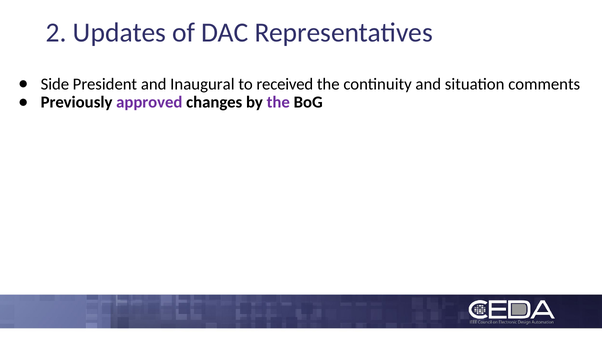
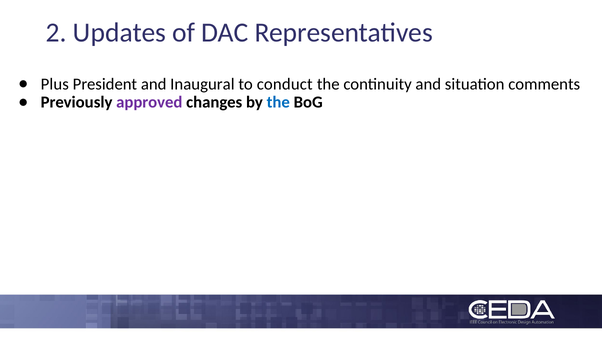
Side: Side -> Plus (55, 84)
received: received -> conduct (285, 84)
the colour: purple -> blue (278, 102)
